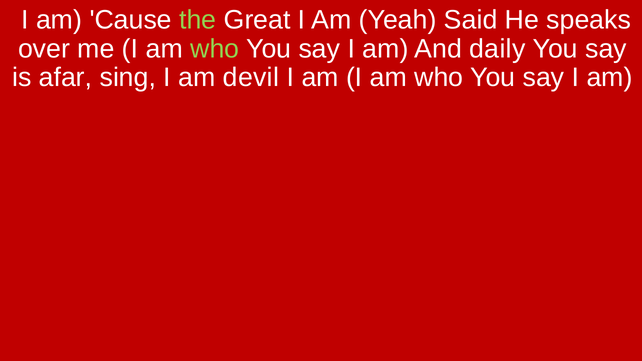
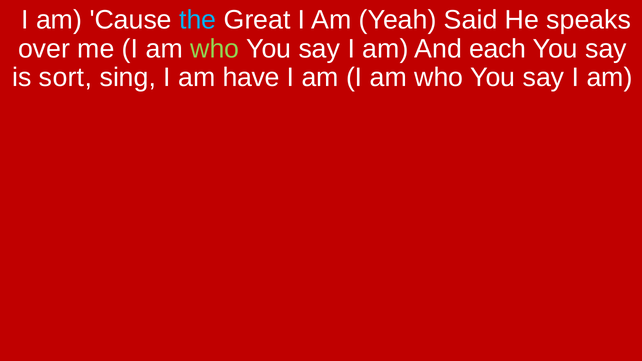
the colour: light green -> light blue (198, 20)
daily: daily -> each (498, 49)
afar: afar -> sort (65, 78)
devil: devil -> have (251, 78)
